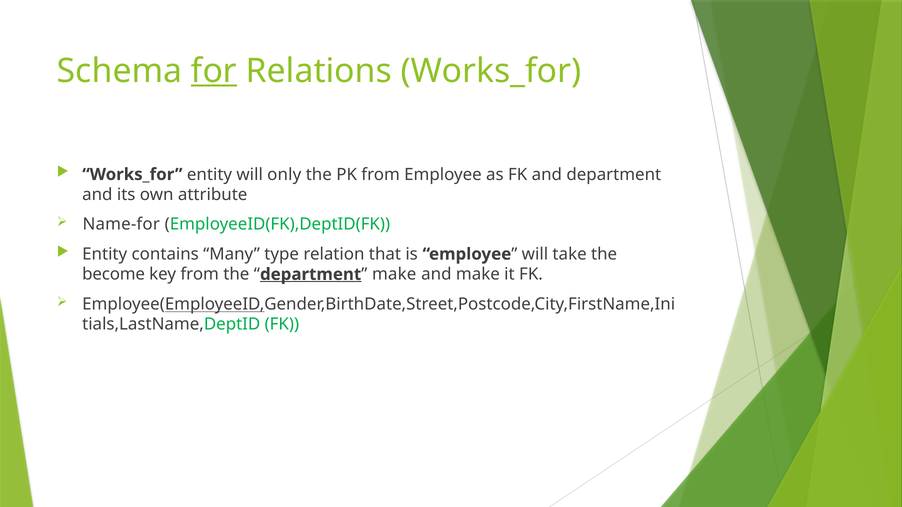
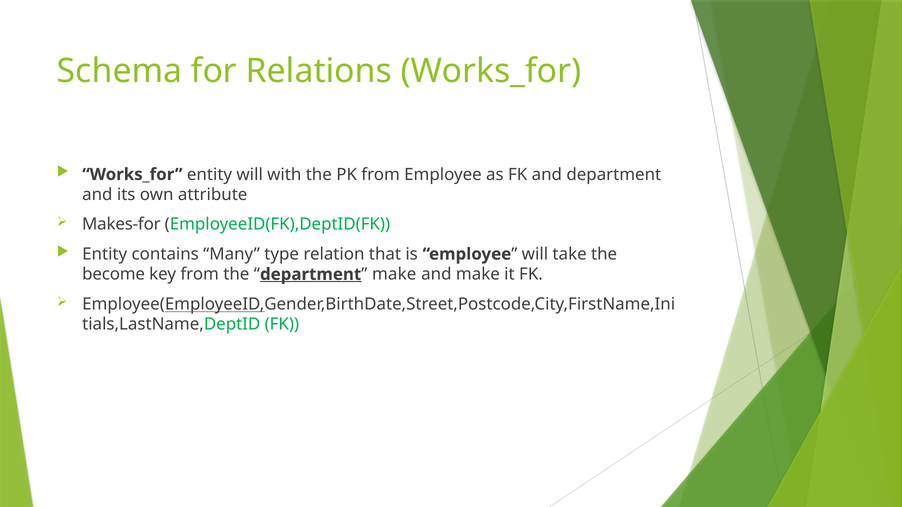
for underline: present -> none (214, 71)
only: only -> with (284, 175)
Name-for: Name-for -> Makes-for (121, 225)
